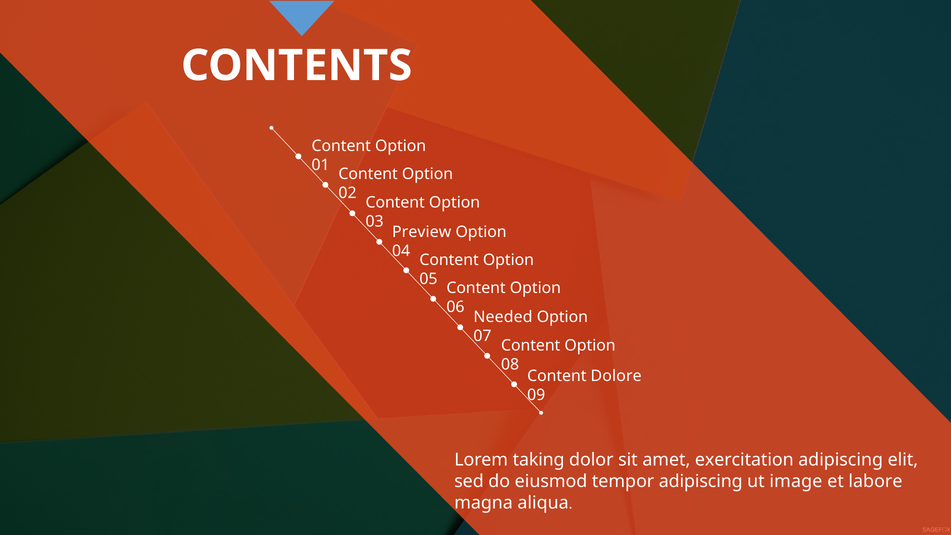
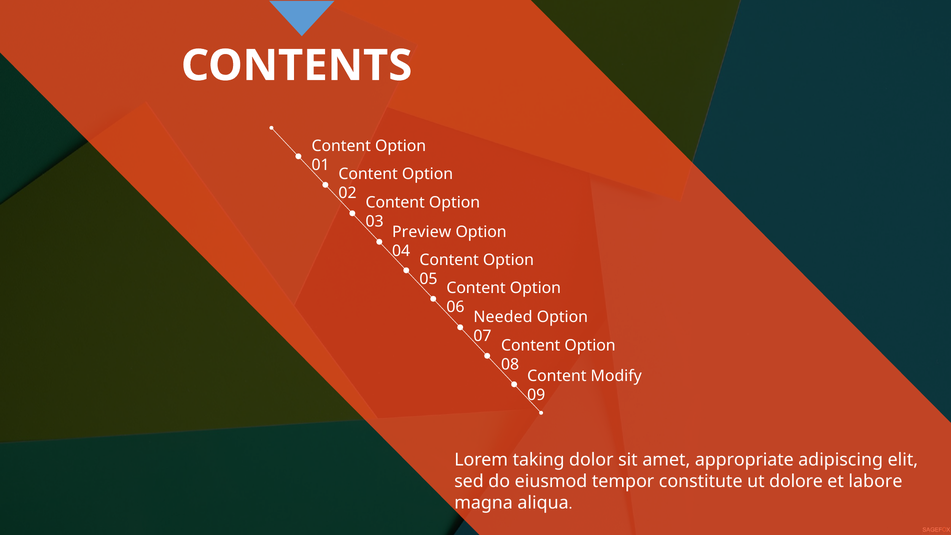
Dolore: Dolore -> Modify (616, 376)
exercitation: exercitation -> appropriate (744, 460)
tempor adipiscing: adipiscing -> constitute (701, 481)
image: image -> dolore (796, 481)
